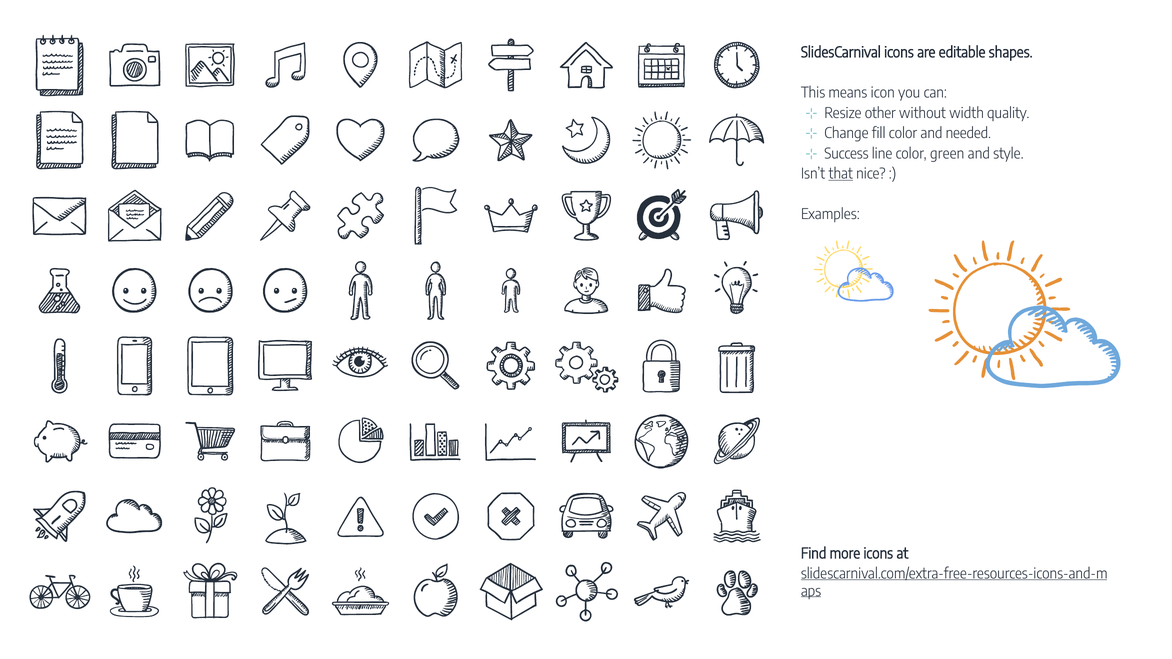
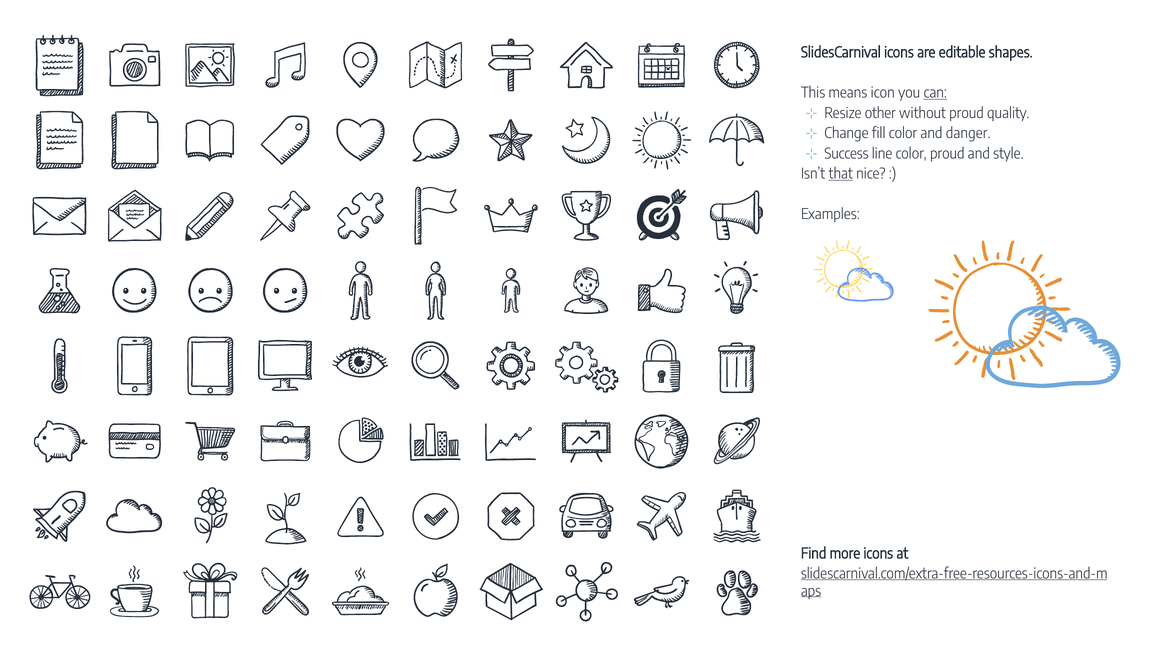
can underline: none -> present (935, 93)
without width: width -> proud (967, 113)
needed: needed -> danger (968, 133)
color green: green -> proud (947, 154)
